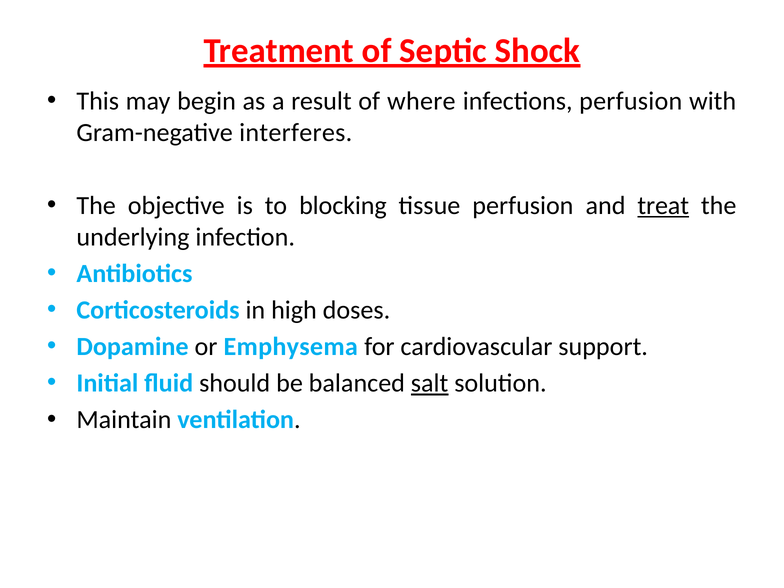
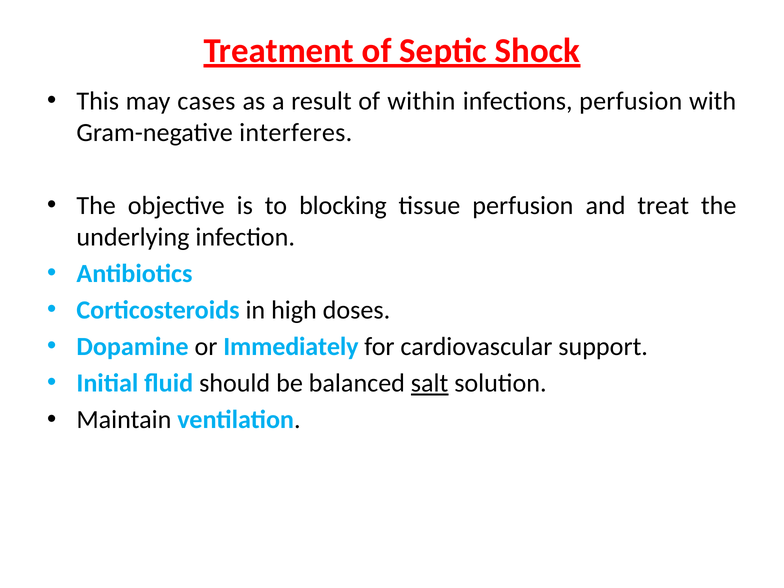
begin: begin -> cases (206, 101)
where: where -> within (421, 101)
treat underline: present -> none (663, 206)
Emphysema: Emphysema -> Immediately (291, 347)
